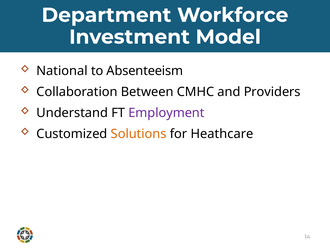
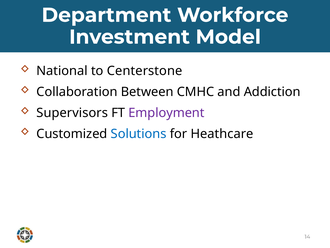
Absenteeism: Absenteeism -> Centerstone (145, 71)
Providers: Providers -> Addiction (272, 92)
Understand: Understand -> Supervisors (72, 113)
Solutions colour: orange -> blue (139, 134)
